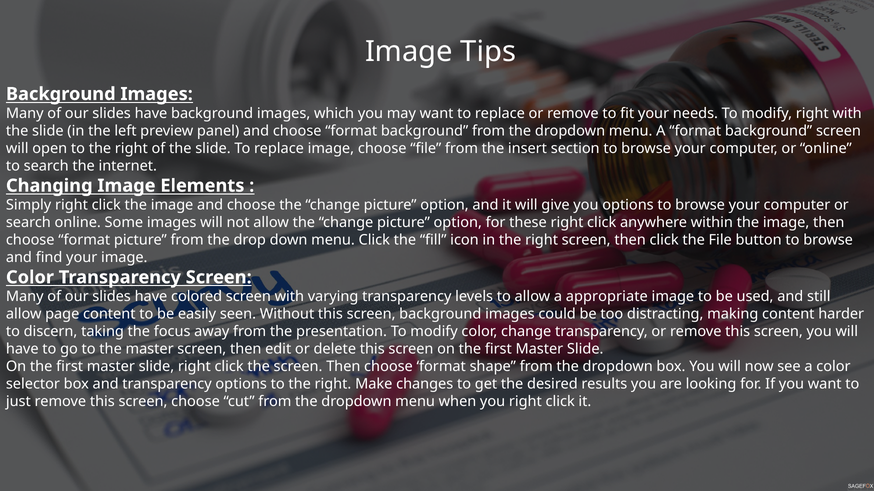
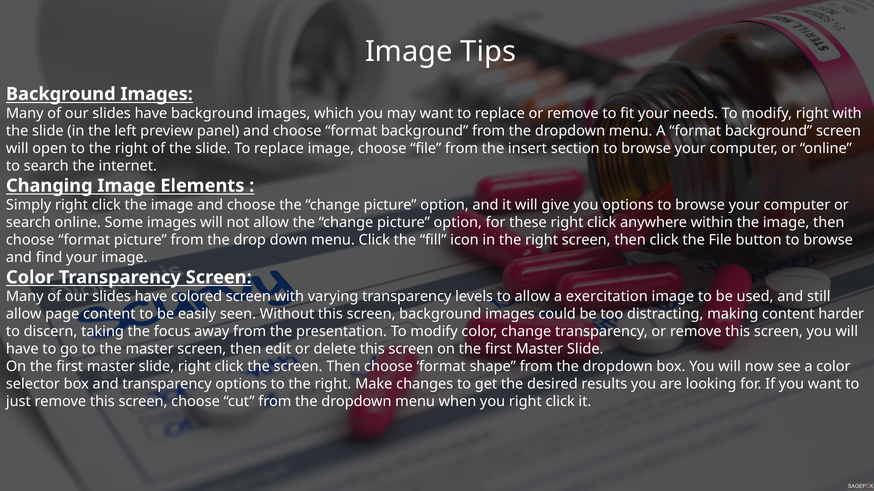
appropriate: appropriate -> exercitation (607, 297)
